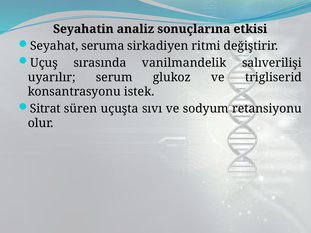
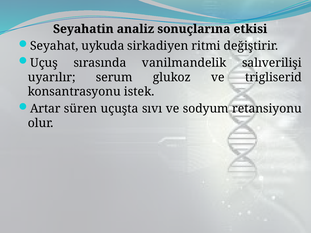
seruma: seruma -> uykuda (103, 46)
Sitrat: Sitrat -> Artar (45, 109)
